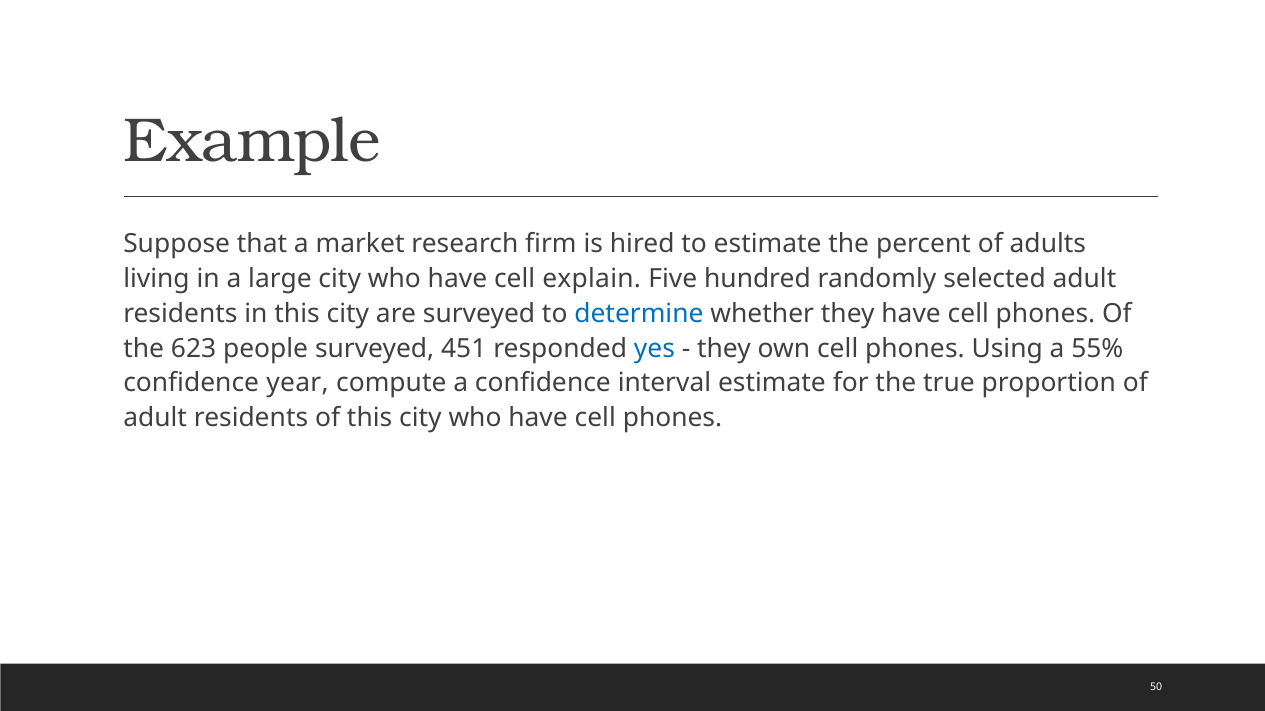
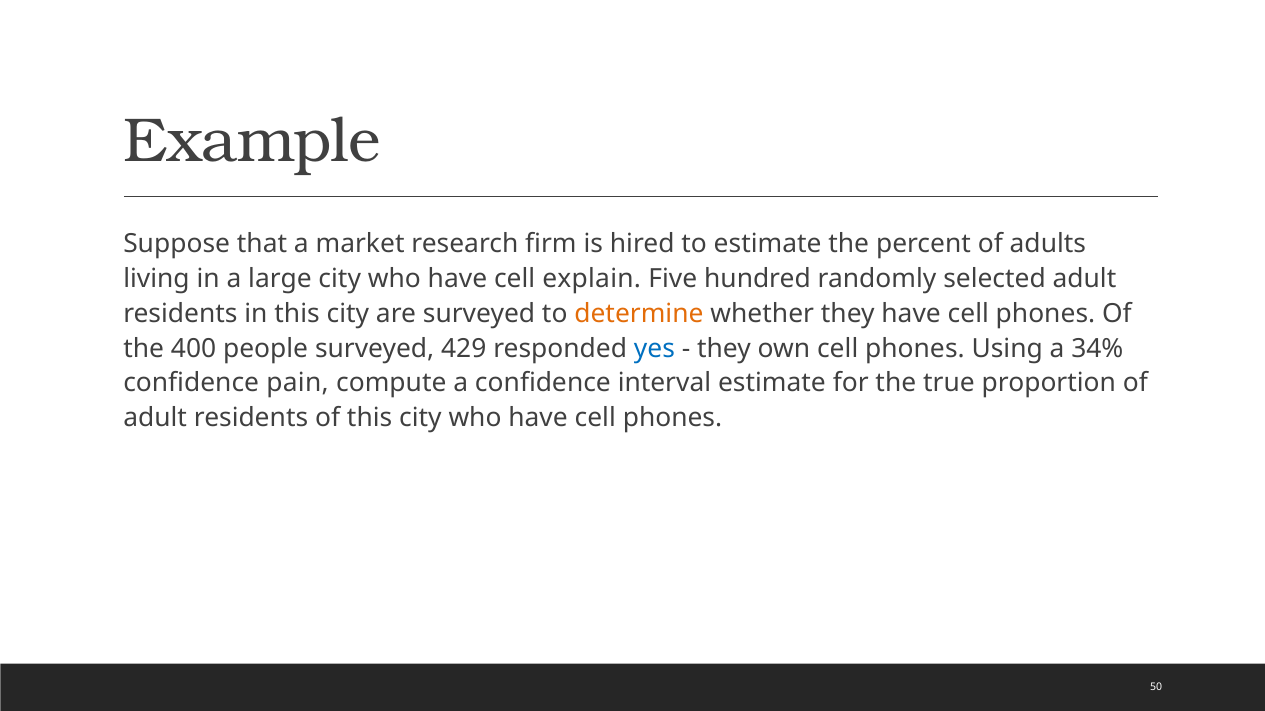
determine colour: blue -> orange (639, 314)
623: 623 -> 400 (194, 349)
451: 451 -> 429 (464, 349)
55%: 55% -> 34% (1097, 349)
year: year -> pain (298, 383)
